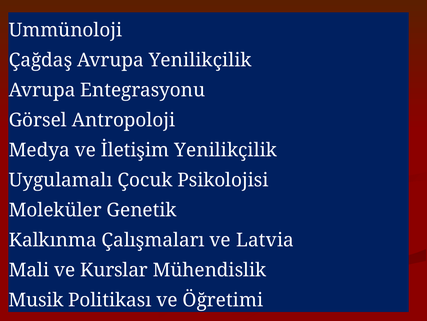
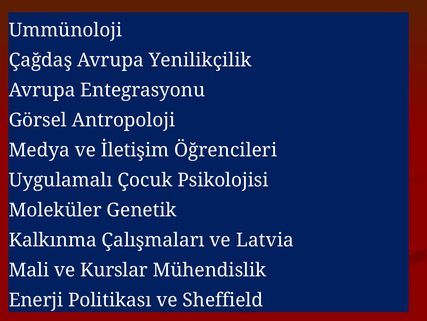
İletişim Yenilikçilik: Yenilikçilik -> Öğrencileri (226, 150)
Musik: Musik -> Enerji (36, 300)
Öğretimi: Öğretimi -> Sheffield (223, 300)
